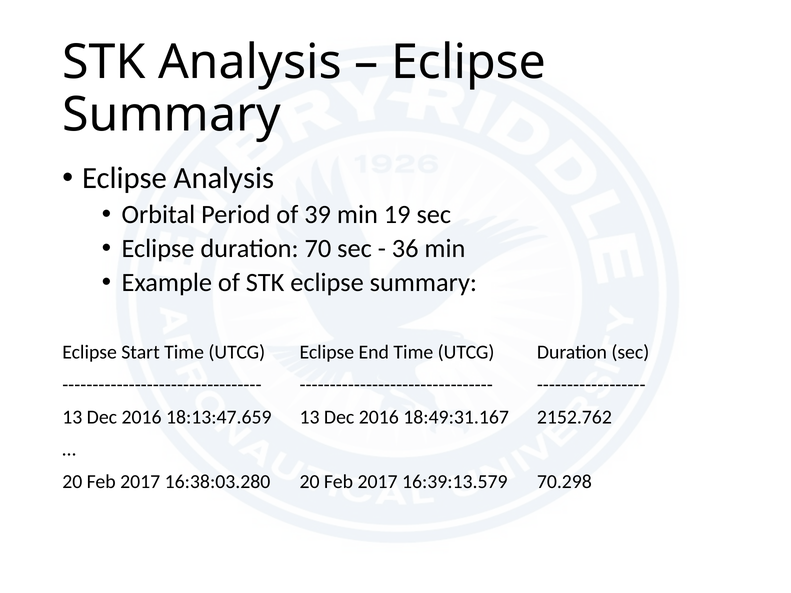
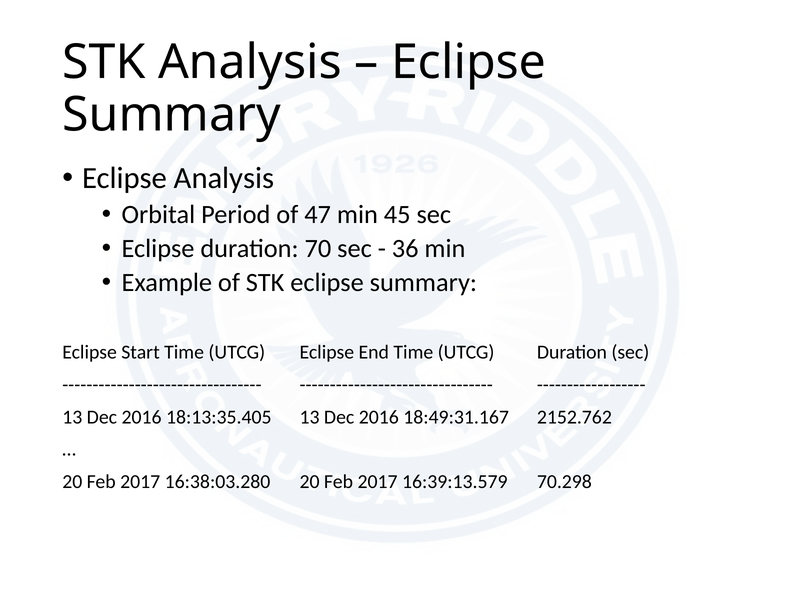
39: 39 -> 47 (318, 215)
19: 19 -> 45 (397, 215)
18:13:47.659: 18:13:47.659 -> 18:13:35.405 (219, 417)
